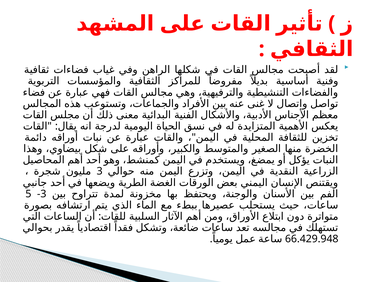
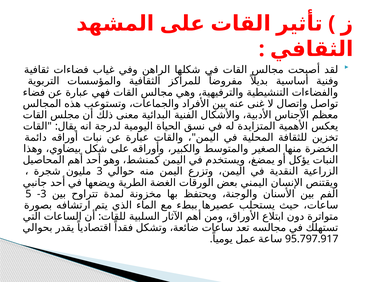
66.429.948: 66.429.948 -> 95.797.917 (312, 239)
